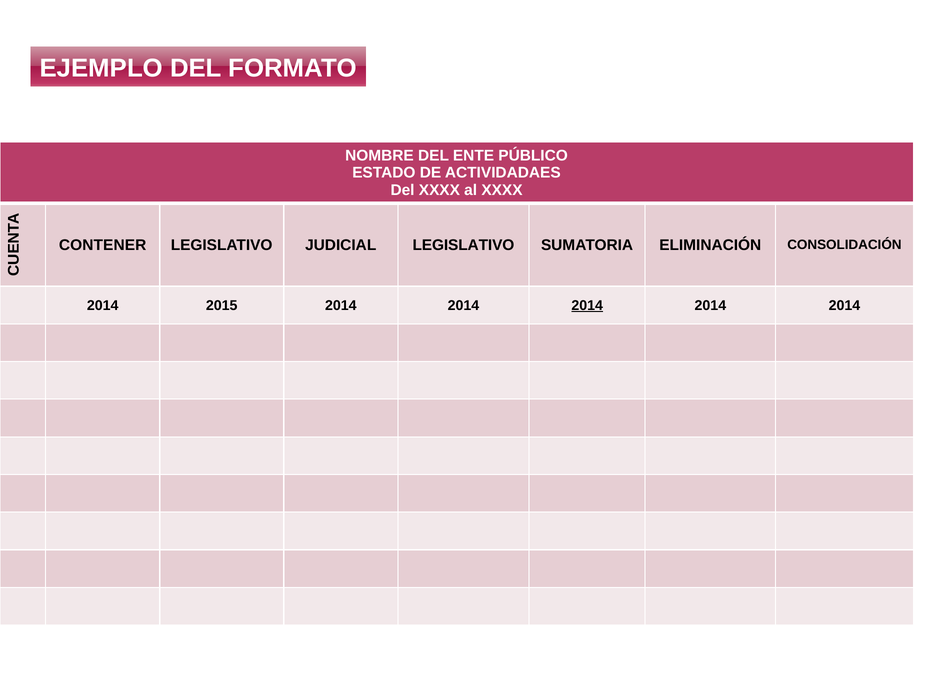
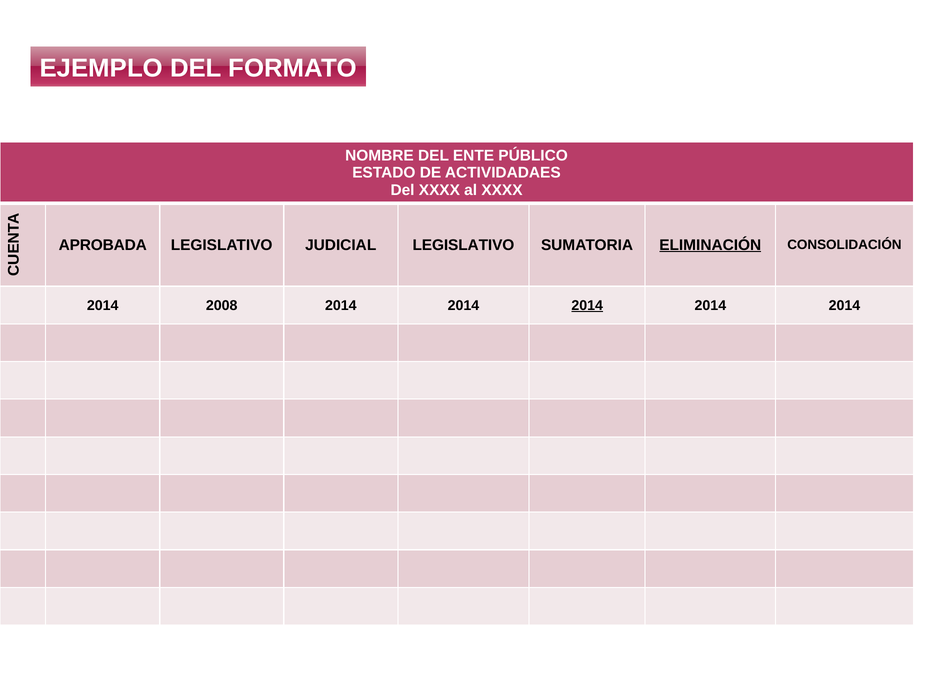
CONTENER: CONTENER -> APROBADA (103, 245)
ELIMINACIÓN underline: none -> present (710, 245)
2015: 2015 -> 2008 (222, 305)
